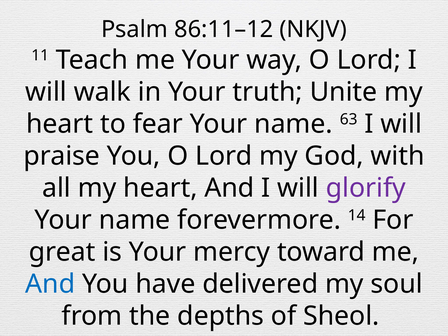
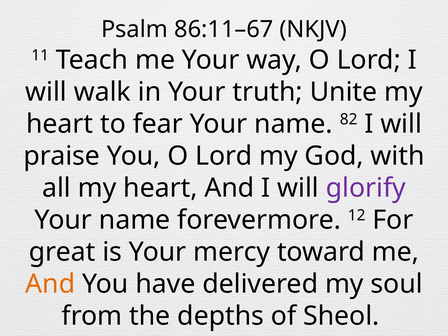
86:11–12: 86:11–12 -> 86:11–67 (224, 30)
63: 63 -> 82 (349, 119)
14: 14 -> 12 (357, 215)
And colour: blue -> orange (50, 284)
